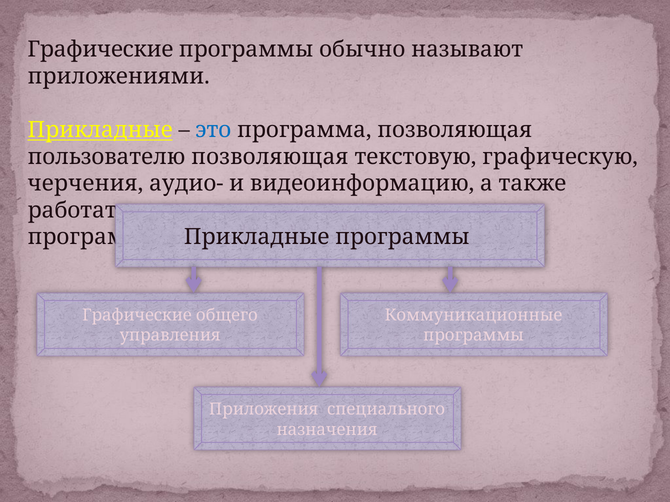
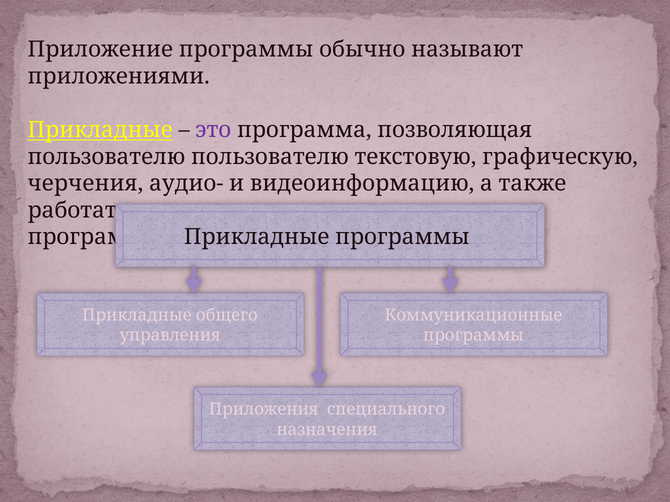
Графические: Графические -> Приложение (100, 50)
это colour: blue -> purple (213, 130)
пользователю позволяющая: позволяющая -> пользователю (270, 157)
Графические: Графические -> Прикладные (137, 316)
